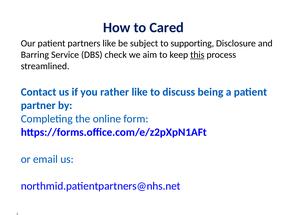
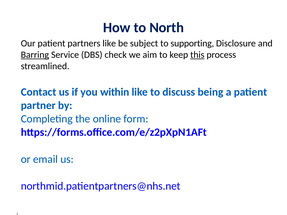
Cared: Cared -> North (167, 28)
Barring underline: none -> present (35, 55)
rather: rather -> within (115, 92)
